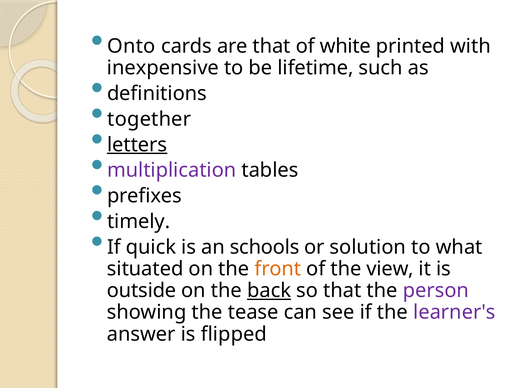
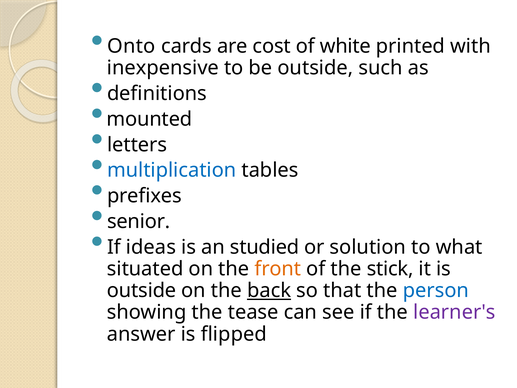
are that: that -> cost (272, 46)
be lifetime: lifetime -> outside (315, 68)
together: together -> mounted (149, 119)
letters underline: present -> none (137, 145)
multiplication colour: purple -> blue (172, 170)
timely: timely -> senior (139, 221)
quick: quick -> ideas (151, 247)
schools: schools -> studied (265, 247)
view: view -> stick (390, 269)
person colour: purple -> blue (436, 290)
